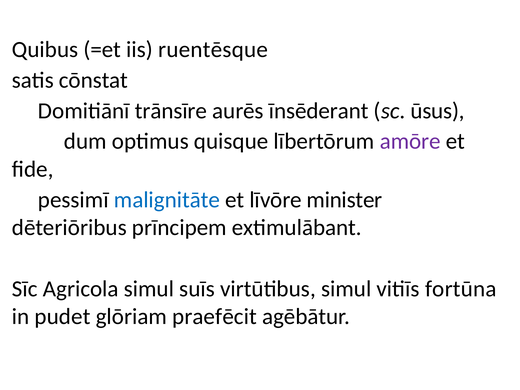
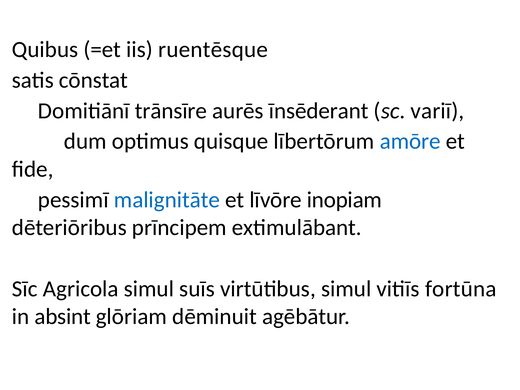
ūsus: ūsus -> variī (437, 111)
amōre colour: purple -> blue (410, 141)
minister: minister -> inopiam (344, 200)
pudet: pudet -> absint (63, 316)
praefēcit: praefēcit -> dēminuit (215, 316)
